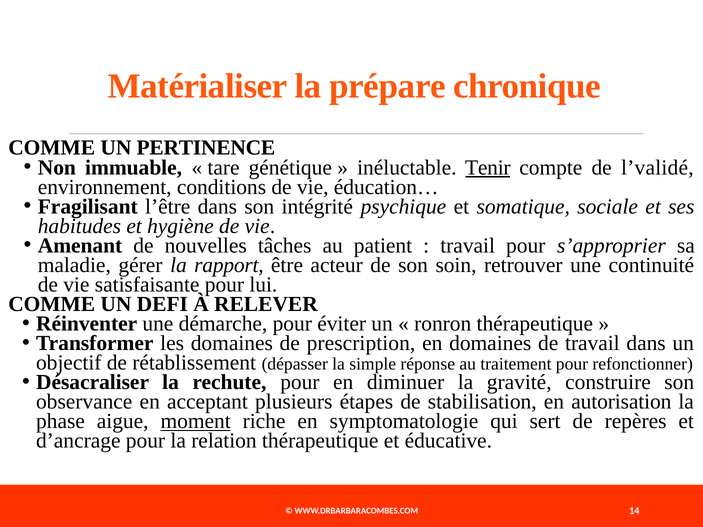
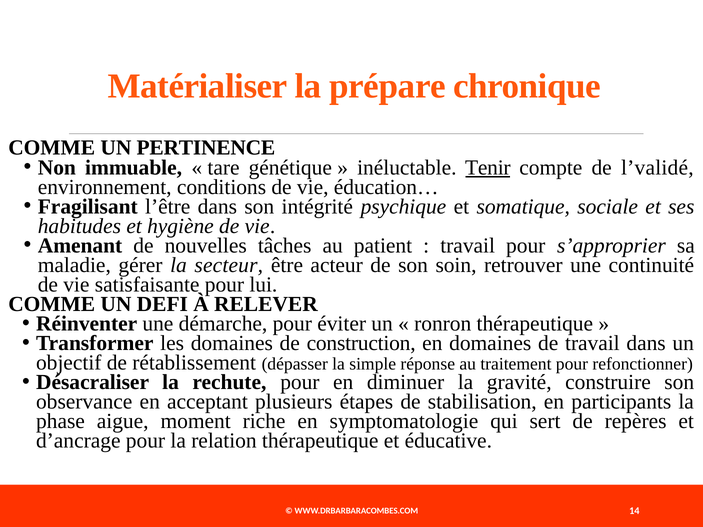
rapport: rapport -> secteur (229, 265)
prescription: prescription -> construction (361, 343)
autorisation: autorisation -> participants (621, 402)
moment underline: present -> none (196, 422)
